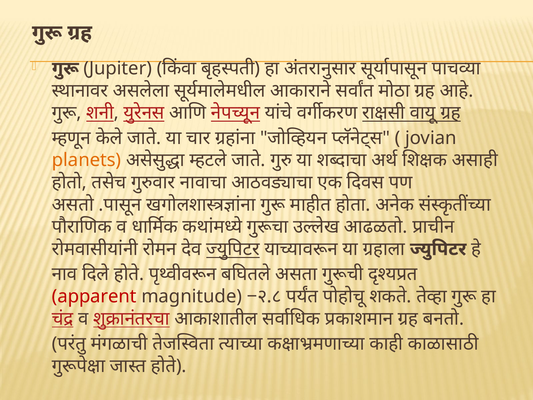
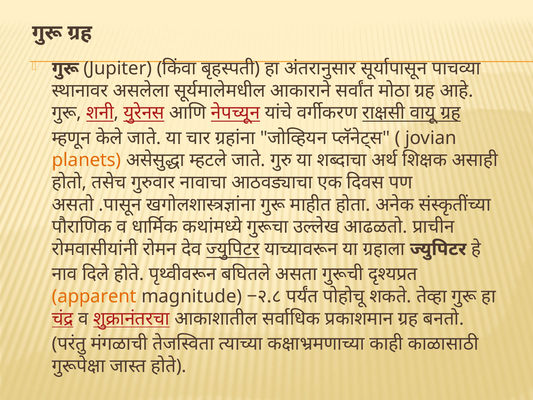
apparent colour: red -> orange (94, 296)
